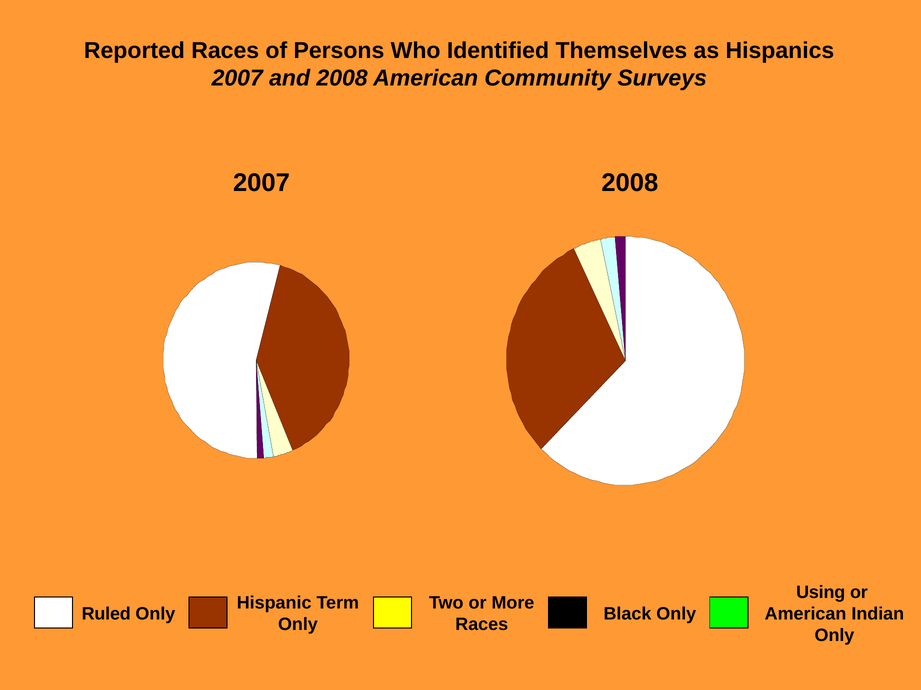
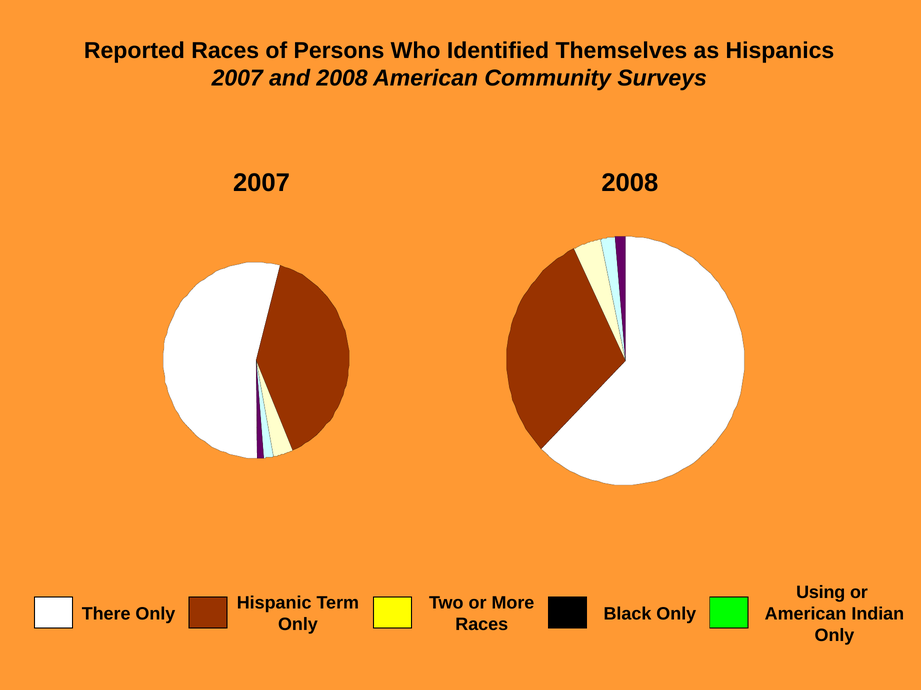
Ruled: Ruled -> There (106, 614)
